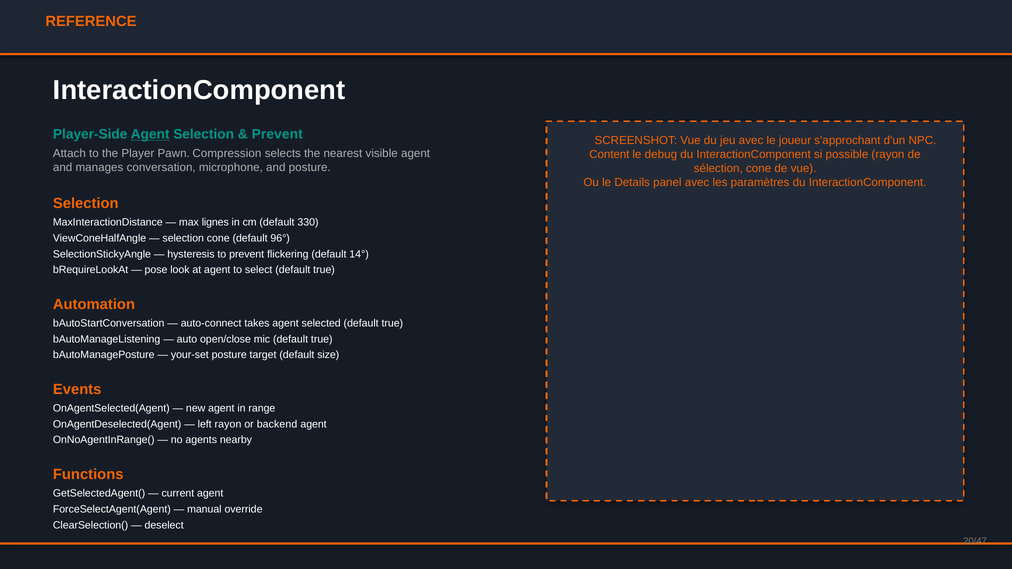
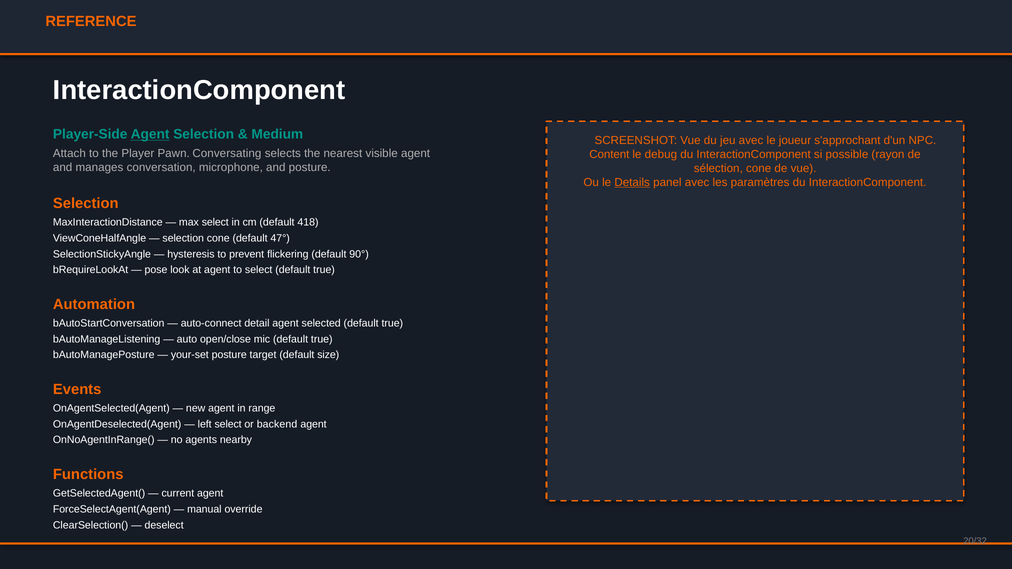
Prevent: Prevent -> Medium (277, 134)
Compression: Compression -> Conversating (227, 154)
Details underline: none -> present (632, 182)
max lignes: lignes -> select (215, 223)
330: 330 -> 418 (308, 223)
96°: 96° -> 47° (280, 238)
14°: 14° -> 90° (359, 254)
takes: takes -> detail (257, 323)
left rayon: rayon -> select (228, 424)
20/47: 20/47 -> 20/32 (975, 541)
